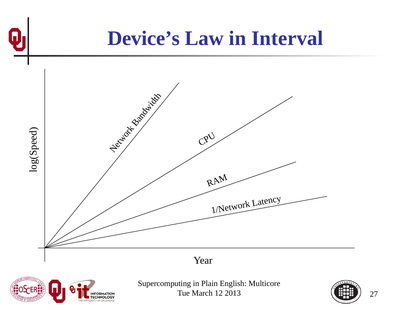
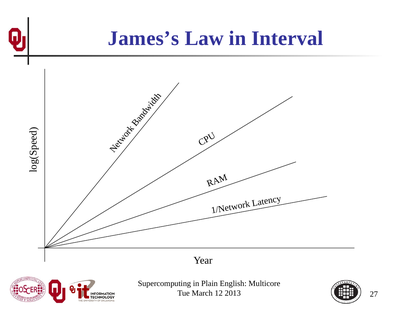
Device’s: Device’s -> James’s (143, 38)
